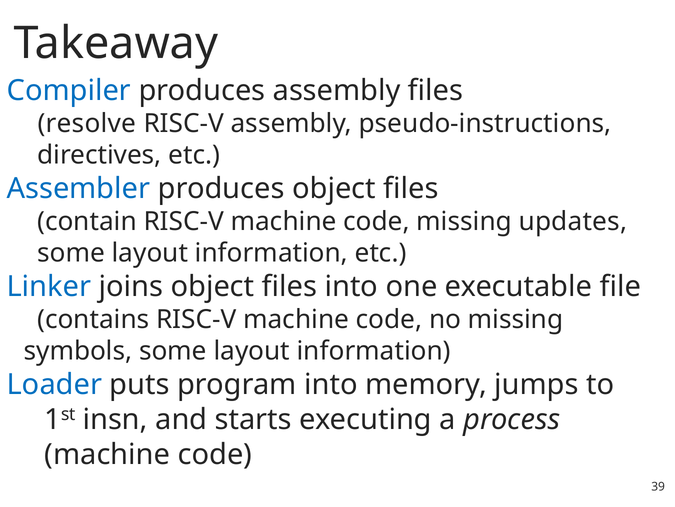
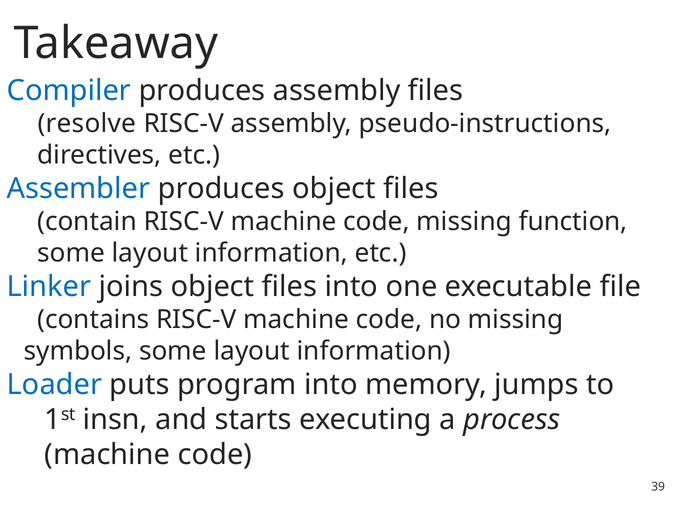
updates: updates -> function (573, 221)
